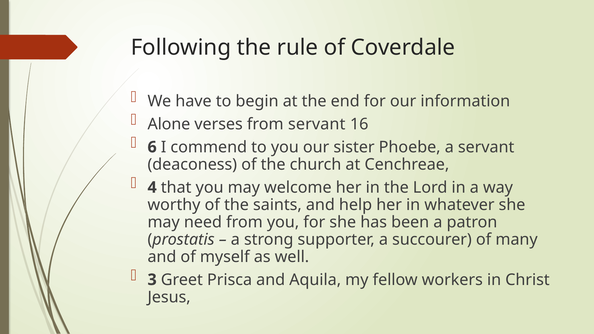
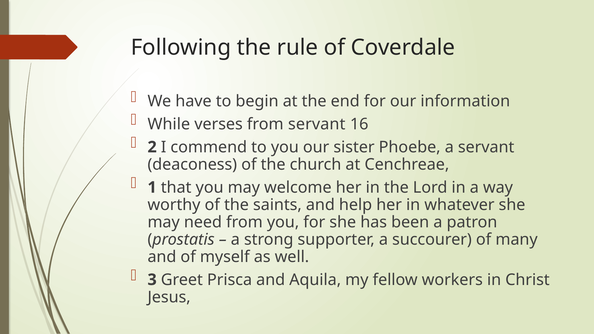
Alone: Alone -> While (169, 124)
6: 6 -> 2 (152, 147)
4: 4 -> 1 (152, 187)
